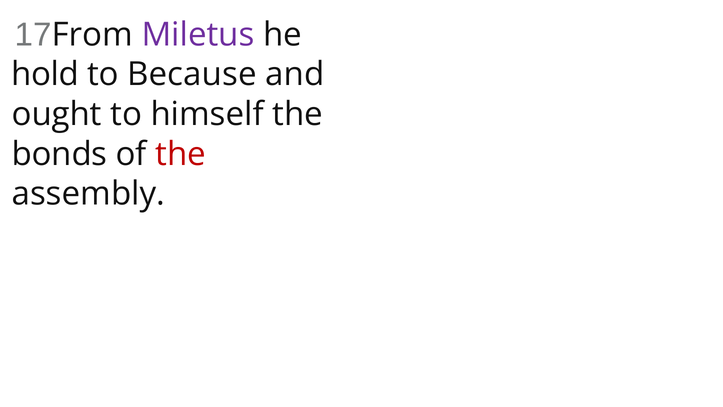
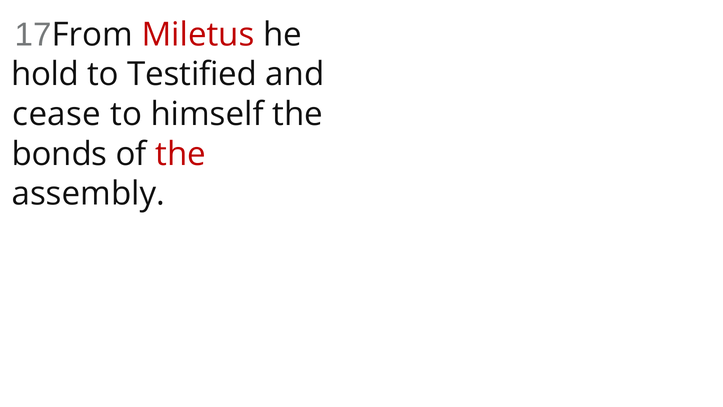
Miletus colour: purple -> red (198, 35)
Because: Because -> Testified (192, 74)
ought: ought -> cease (57, 114)
